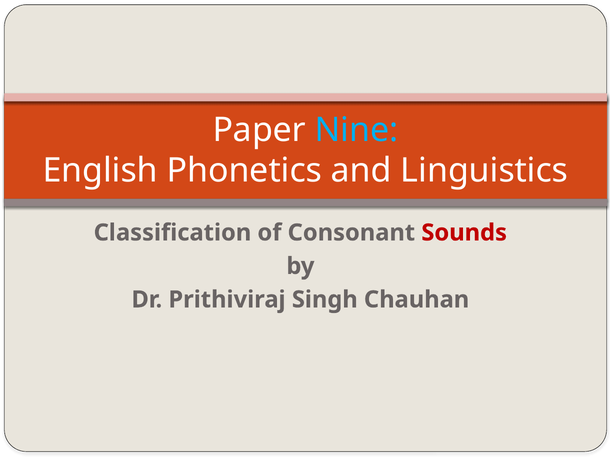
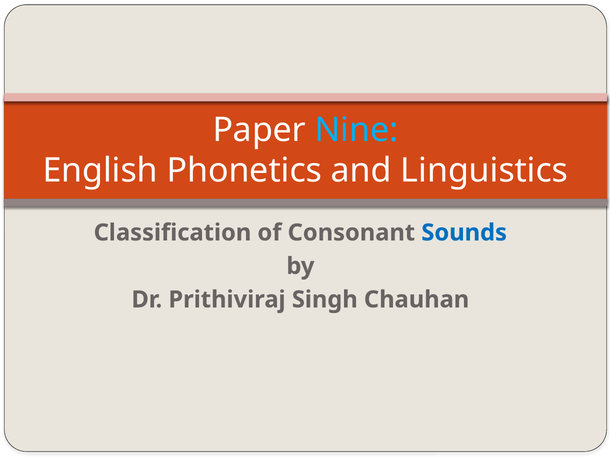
Sounds colour: red -> blue (464, 233)
